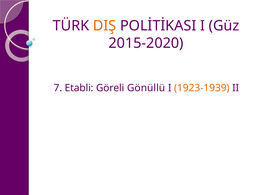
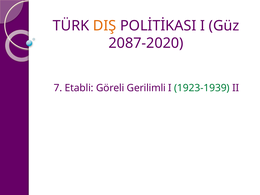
2015-2020: 2015-2020 -> 2087-2020 (146, 43)
Gönüllü: Gönüllü -> Gerilimli (146, 88)
1923-1939 colour: orange -> green (202, 88)
